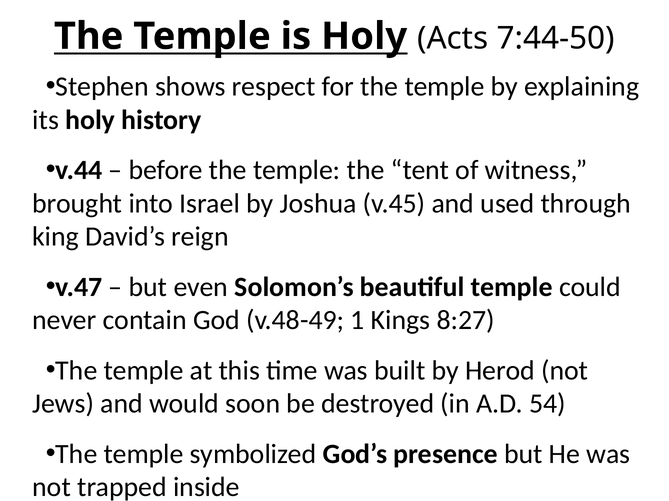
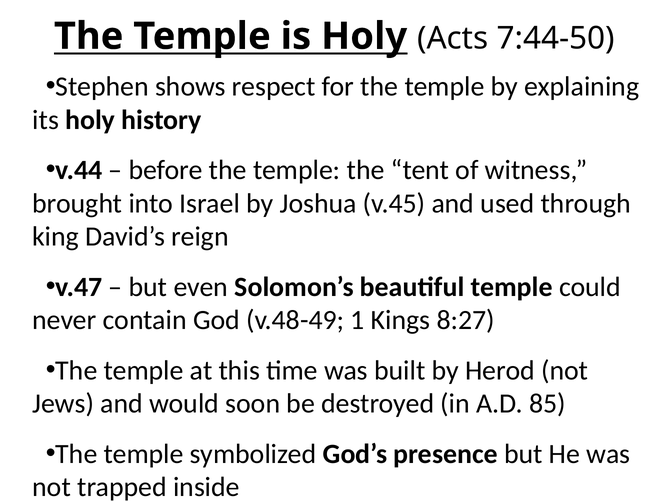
54: 54 -> 85 (548, 404)
